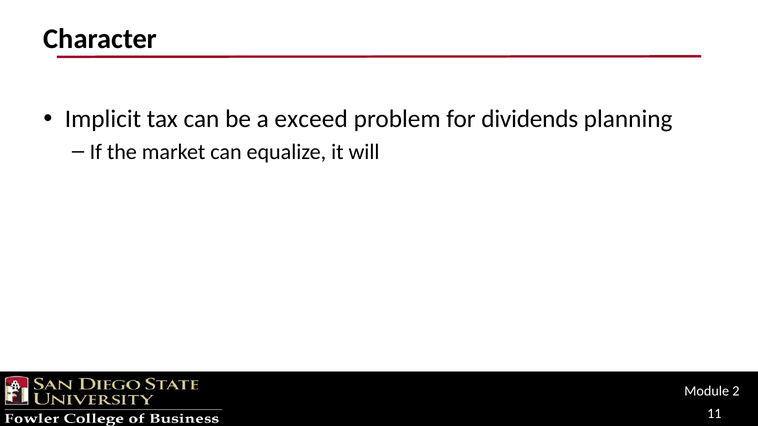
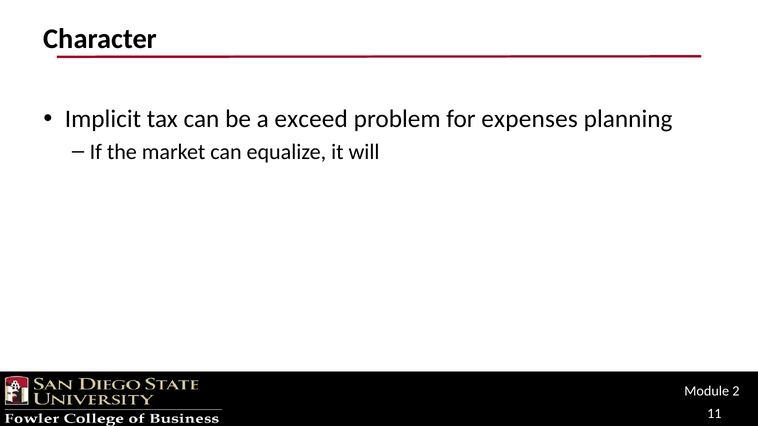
dividends: dividends -> expenses (530, 119)
